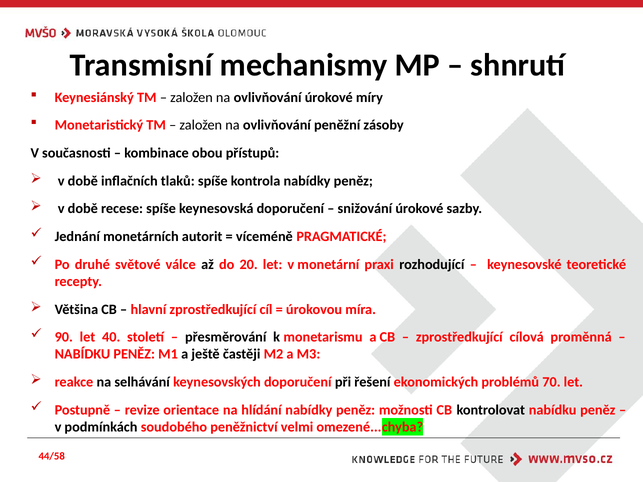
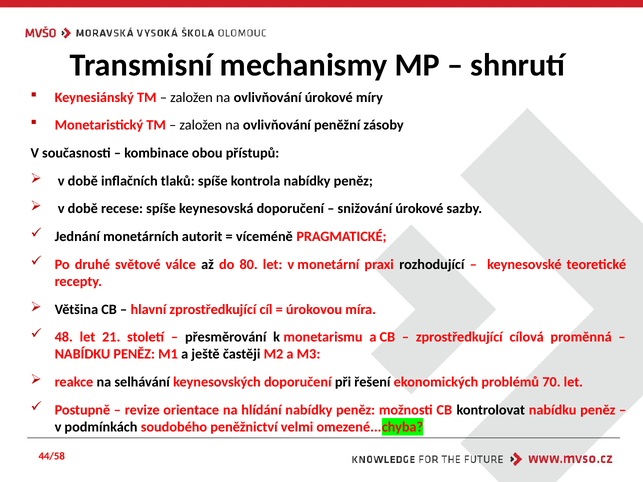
20: 20 -> 80 (249, 264)
90: 90 -> 48 (64, 337)
40: 40 -> 21 (111, 337)
